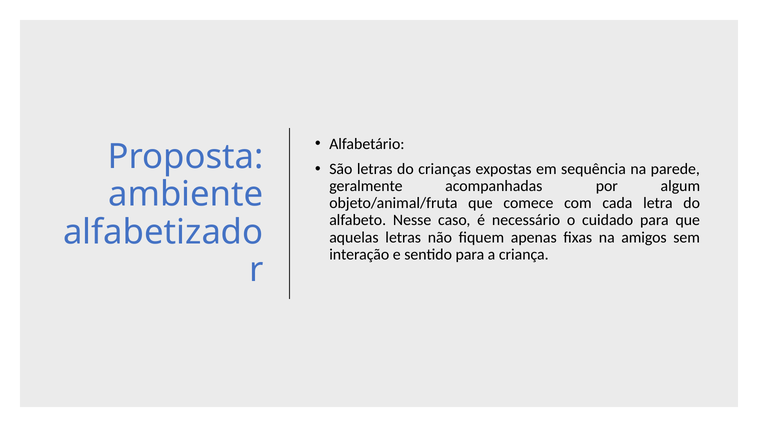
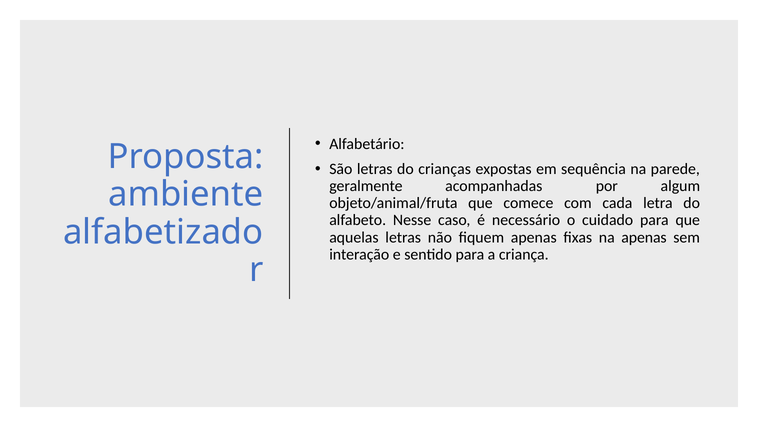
na amigos: amigos -> apenas (644, 237)
